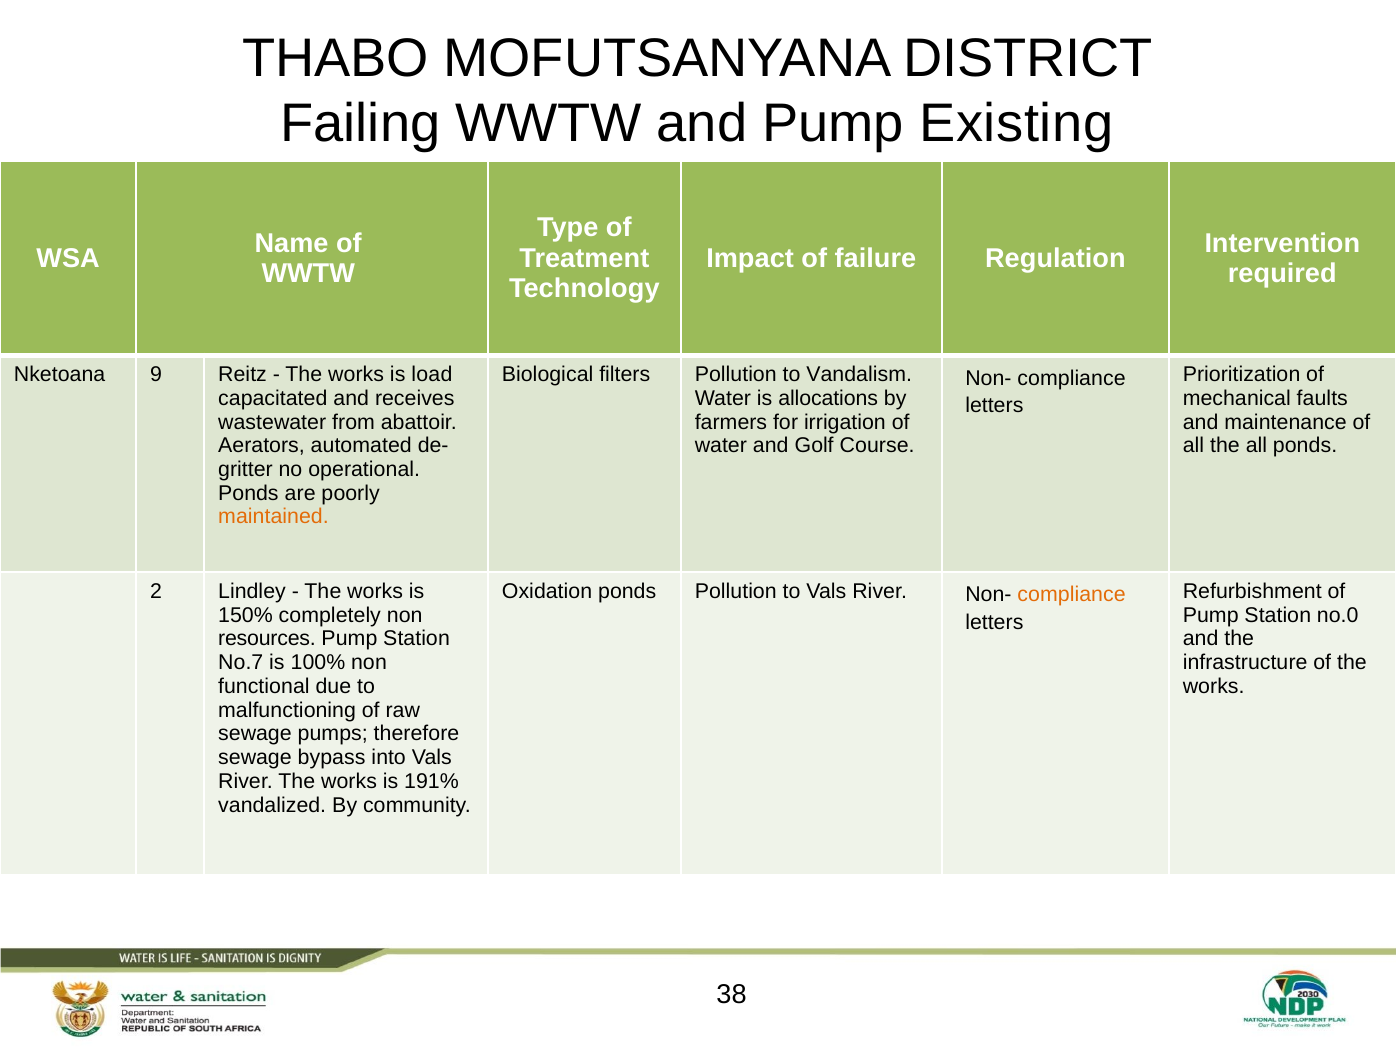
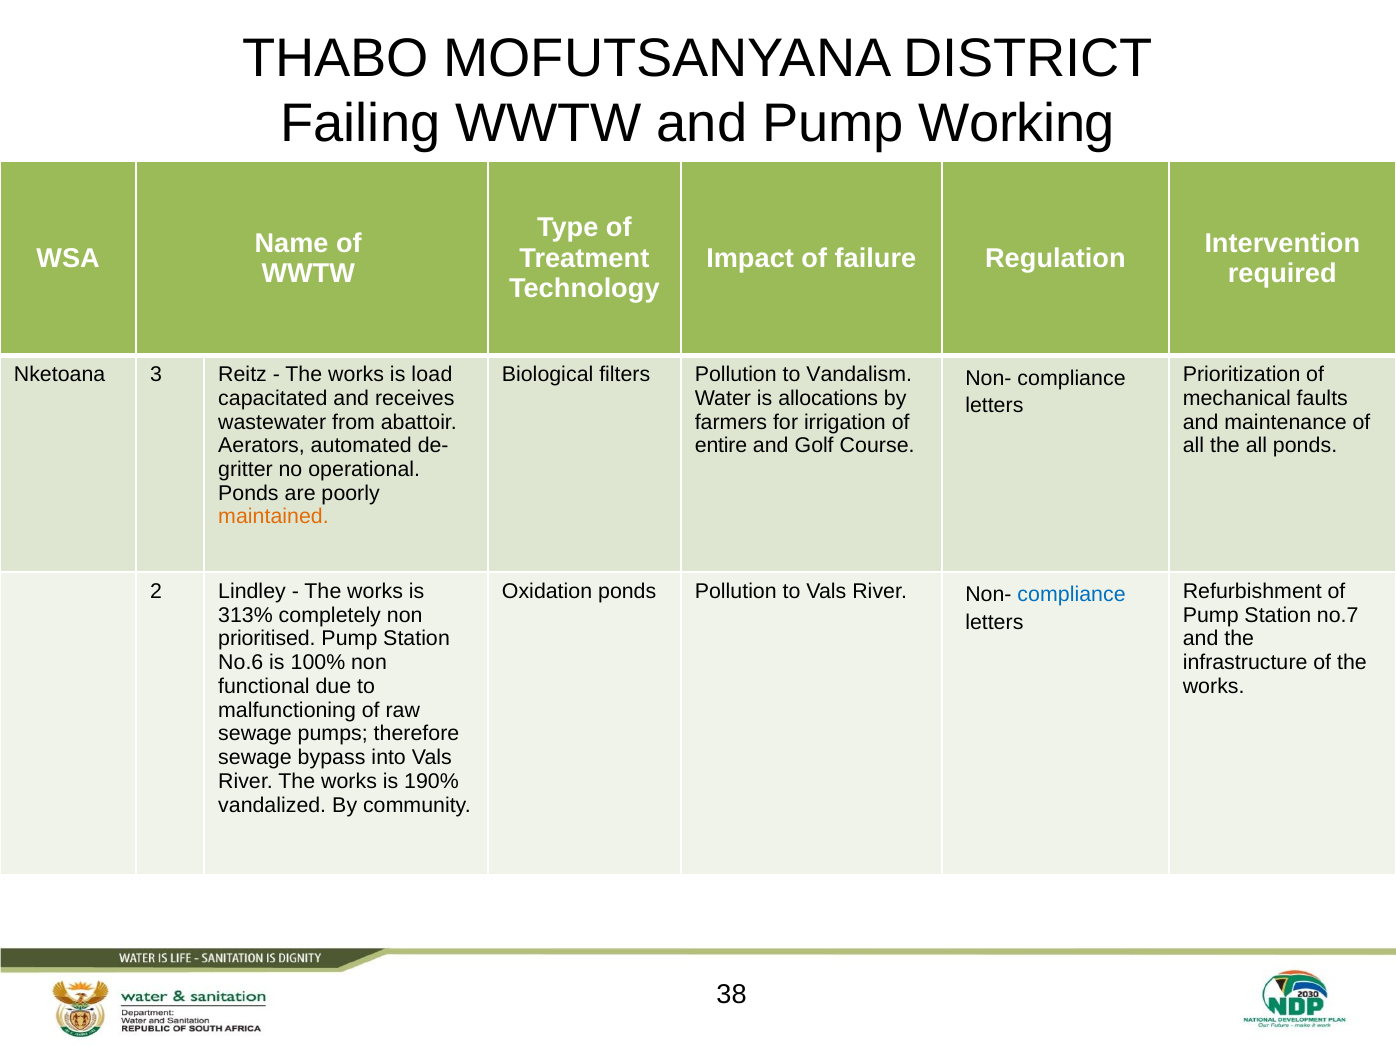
Existing: Existing -> Working (1017, 124)
9: 9 -> 3 (156, 374)
water: water -> entire (721, 446)
compliance colour: orange -> blue (1072, 595)
150%: 150% -> 313% (246, 615)
no.0: no.0 -> no.7 (1338, 615)
resources: resources -> prioritised (267, 639)
No.7: No.7 -> No.6 (241, 663)
191%: 191% -> 190% (431, 781)
